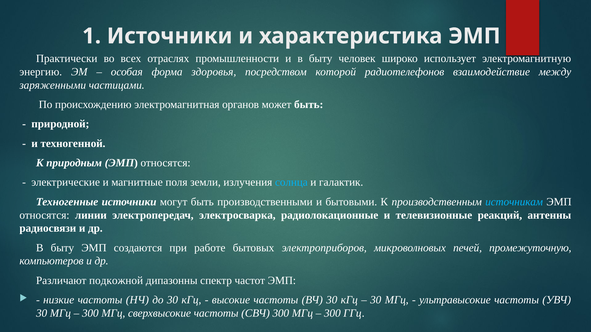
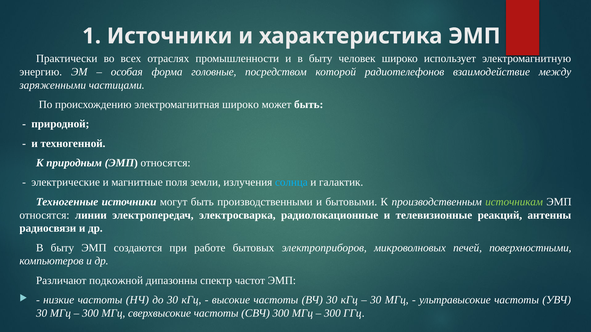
здоровья: здоровья -> головные (214, 72)
электромагнитная органов: органов -> широко (241, 105)
источникам colour: light blue -> light green (514, 202)
промежуточную: промежуточную -> поверхностными (530, 248)
